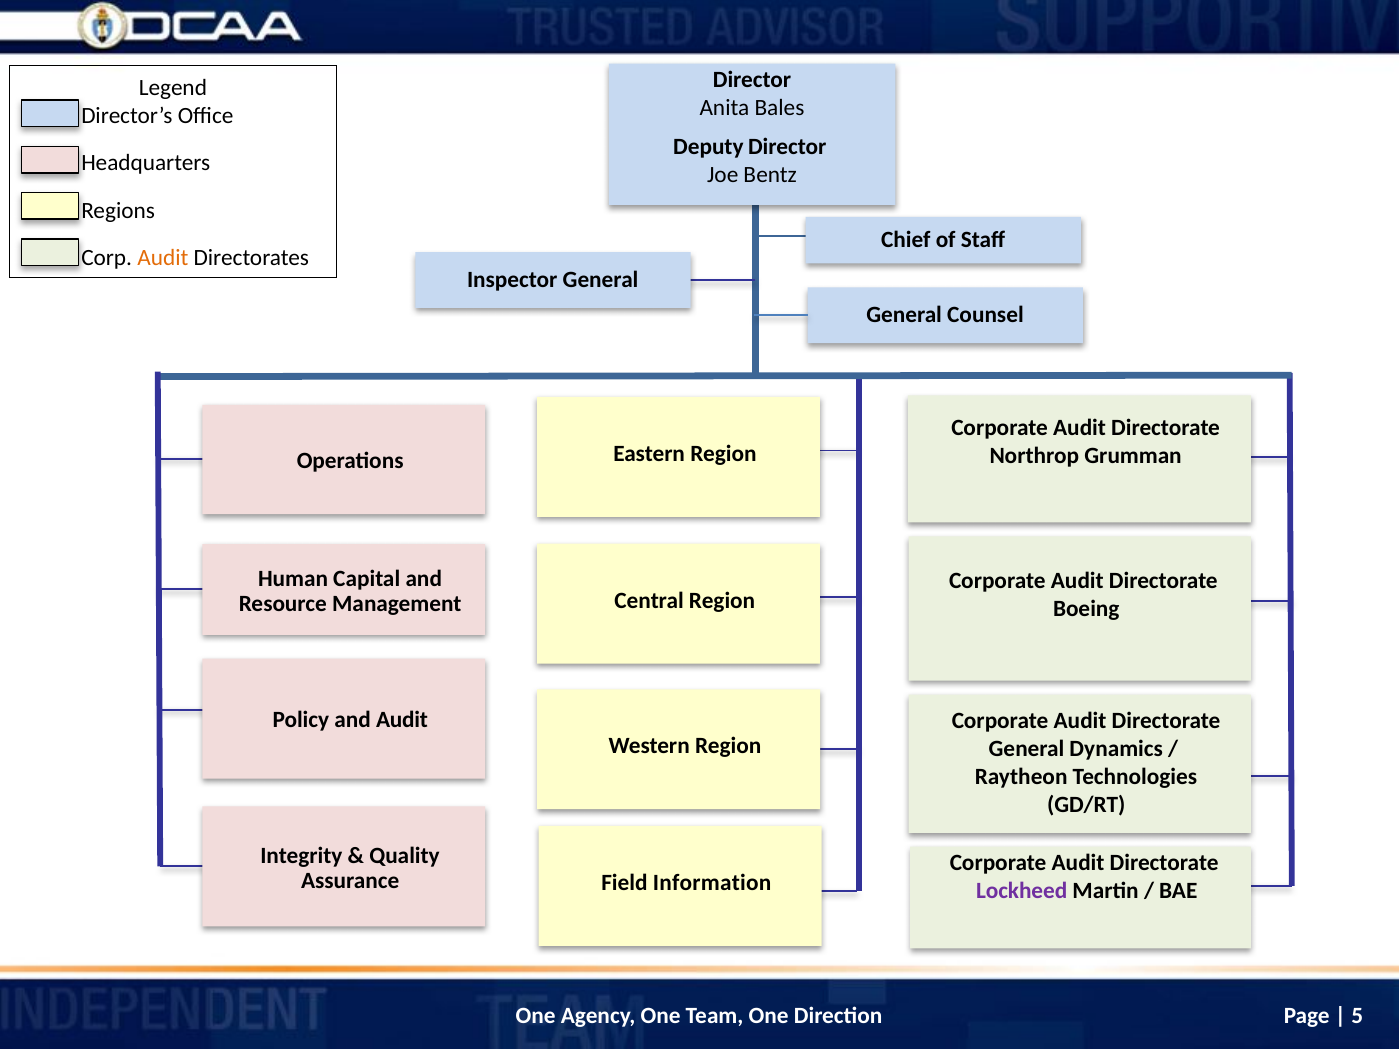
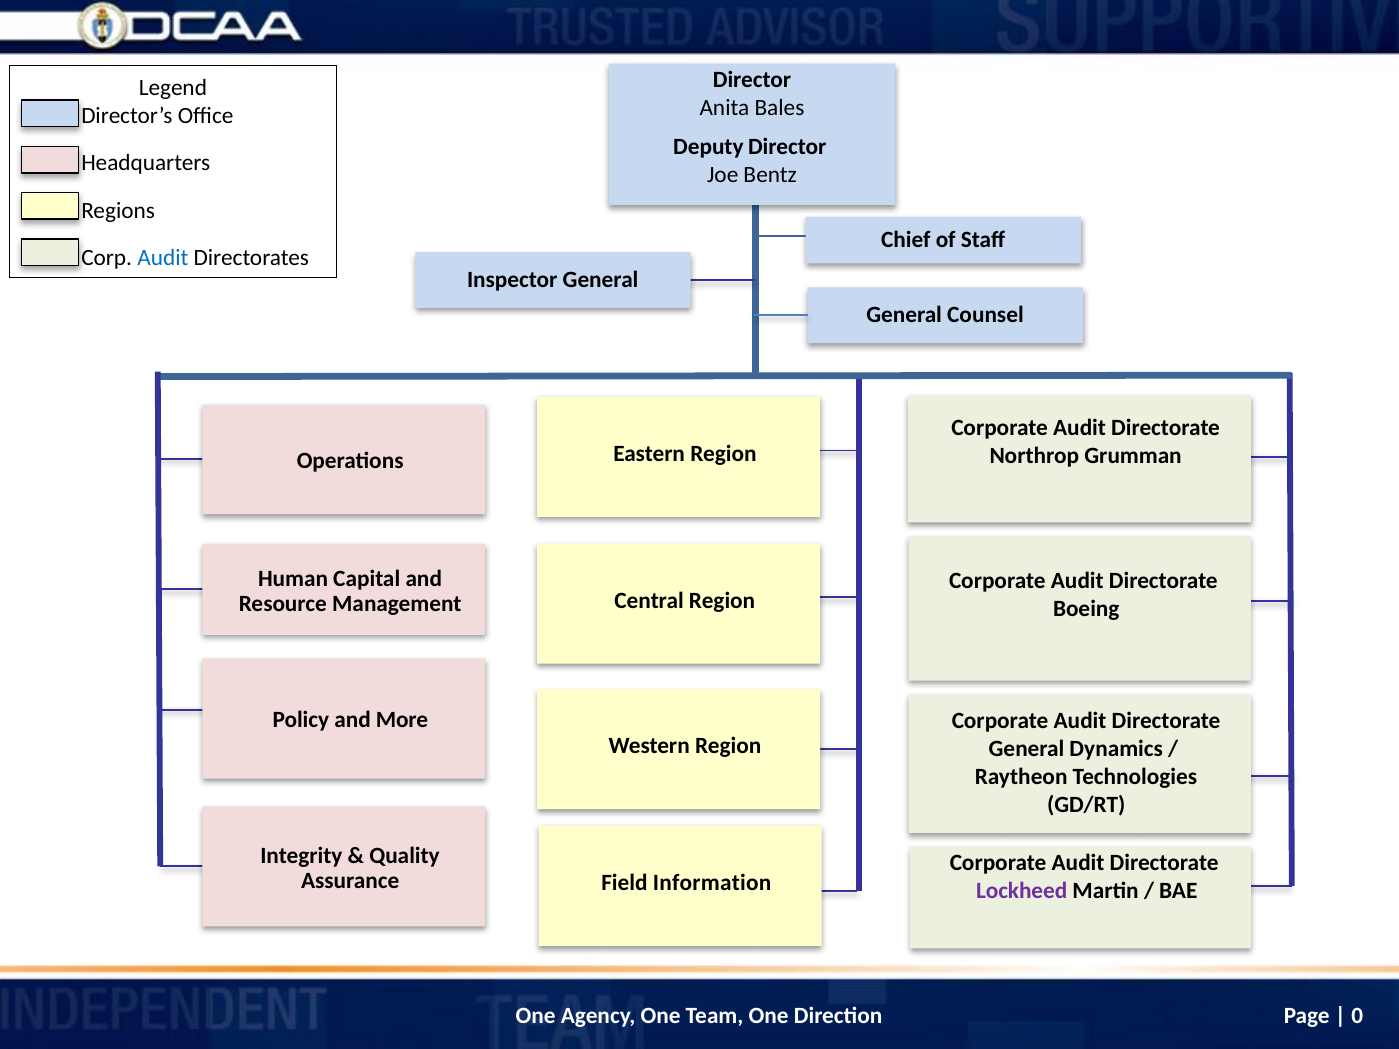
Audit colour: orange -> blue (163, 258)
and Audit: Audit -> More (402, 720)
5: 5 -> 0 (1357, 1016)
